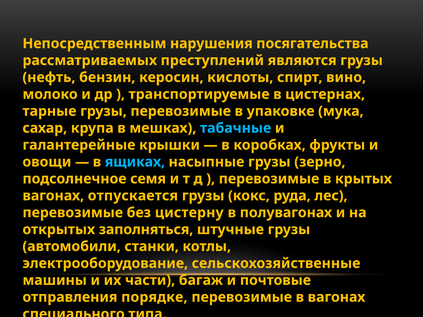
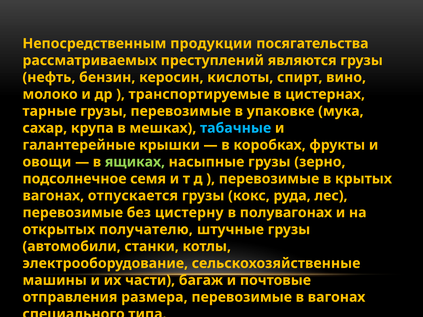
нарушения: нарушения -> продукции (211, 44)
ящиках colour: light blue -> light green (135, 162)
заполняться: заполняться -> получателю (146, 230)
порядке: порядке -> размера (154, 297)
